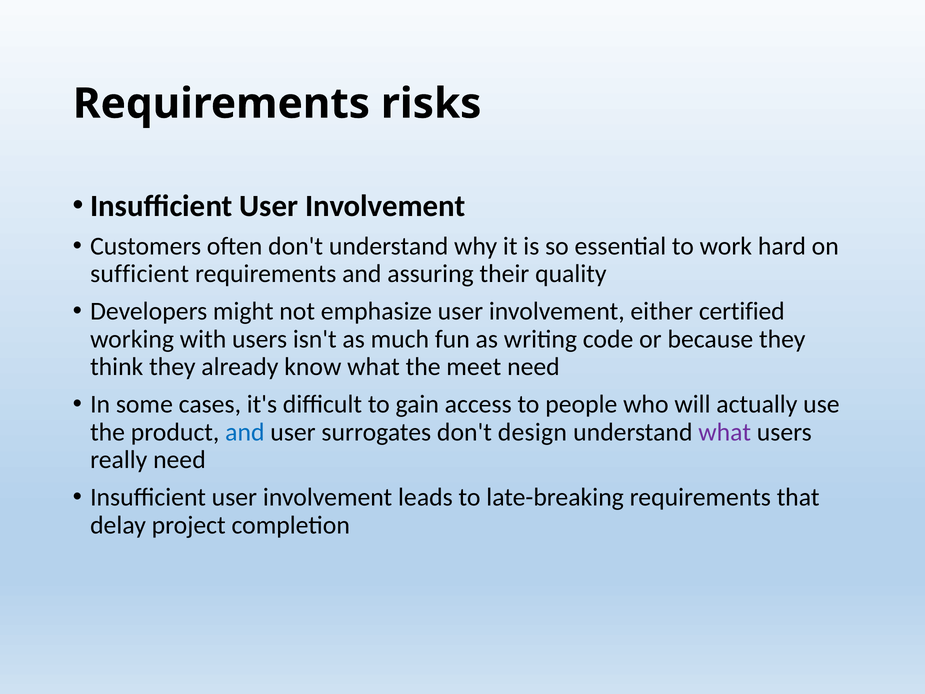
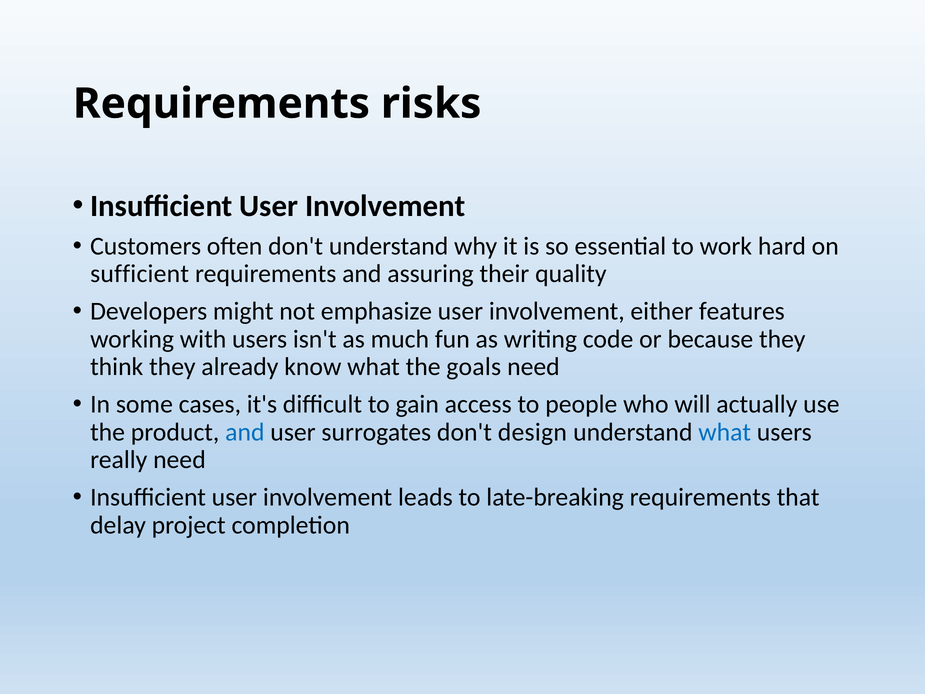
certified: certified -> features (742, 311)
meet: meet -> goals (474, 367)
what colour: purple -> blue (725, 432)
